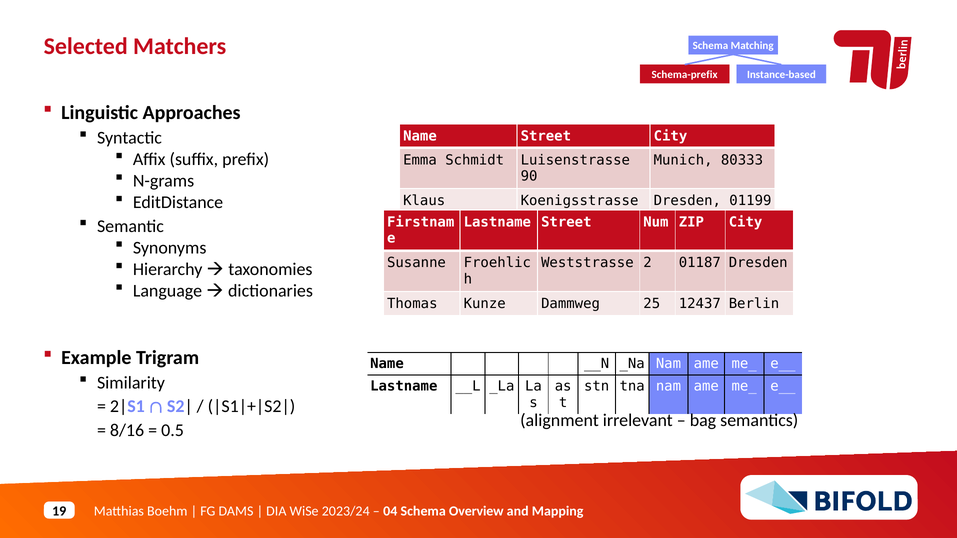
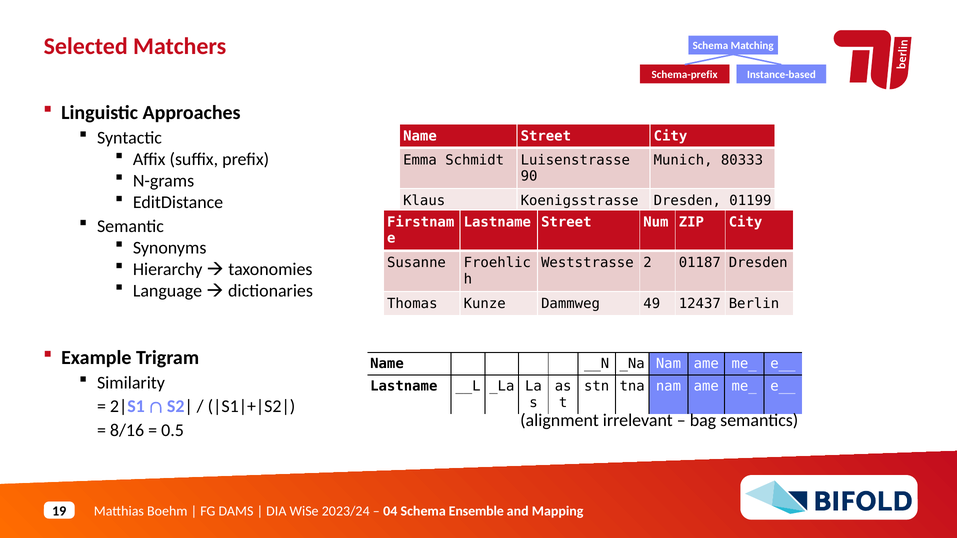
25: 25 -> 49 (652, 304)
Overview: Overview -> Ensemble (476, 511)
